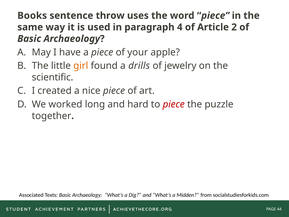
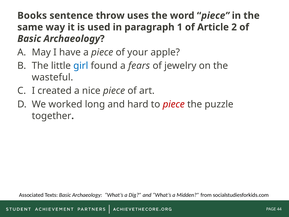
4: 4 -> 1 (180, 27)
girl colour: orange -> blue (81, 66)
drills: drills -> fears (139, 66)
scientific: scientific -> wasteful (52, 77)
